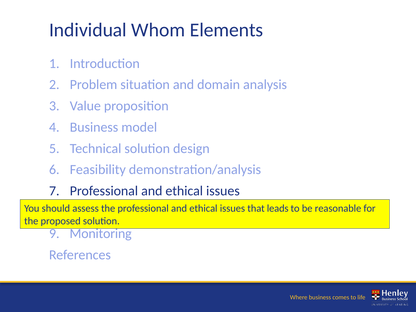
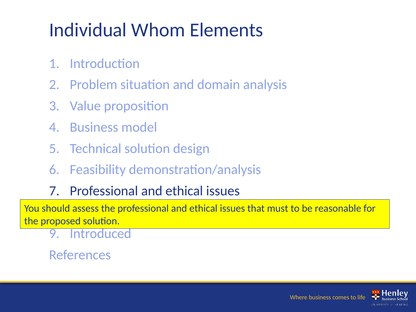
leads: leads -> must (278, 208)
Monitoring: Monitoring -> Introduced (101, 234)
